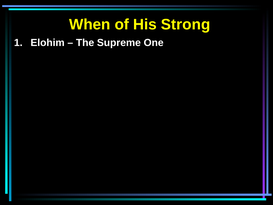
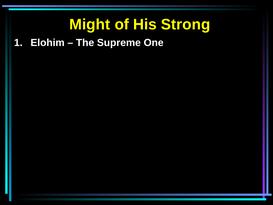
When: When -> Might (90, 24)
